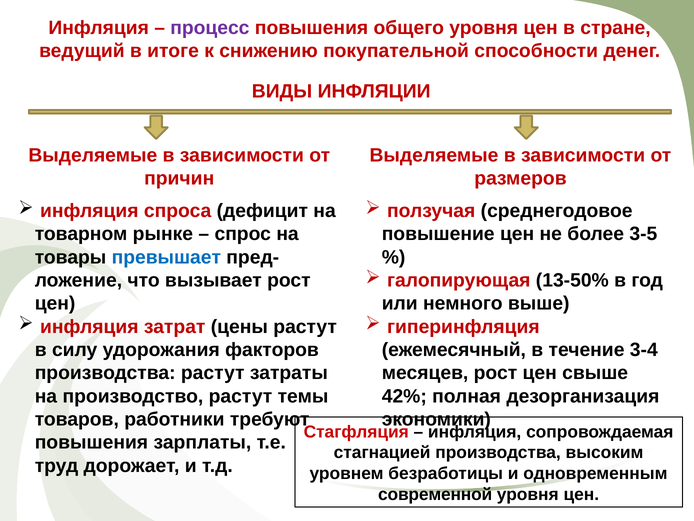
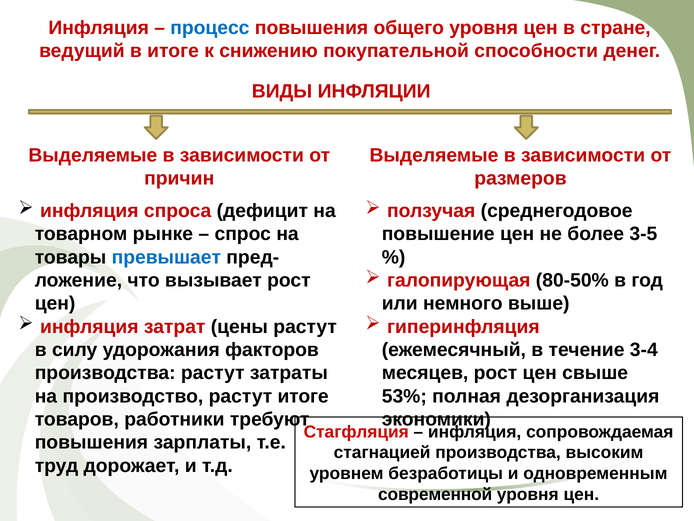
процесс colour: purple -> blue (210, 28)
13-50%: 13-50% -> 80-50% (572, 280)
растут темы: темы -> итоге (303, 396)
42%: 42% -> 53% (404, 396)
